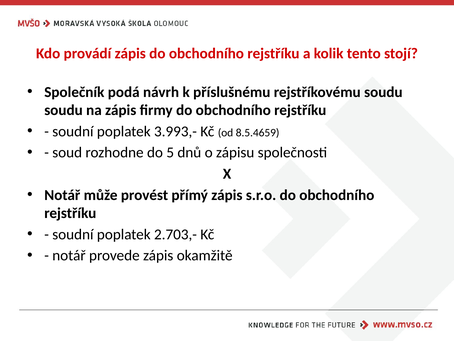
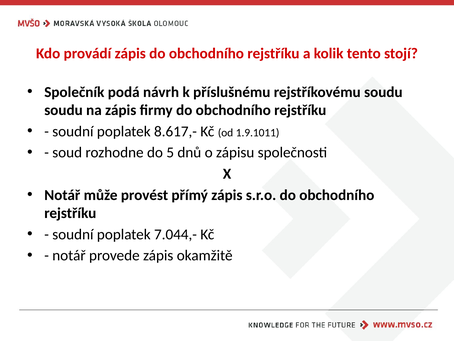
3.993,-: 3.993,- -> 8.617,- (175, 131)
8.5.4659: 8.5.4659 -> 1.9.1011 (258, 132)
2.703,-: 2.703,- -> 7.044,- (175, 234)
